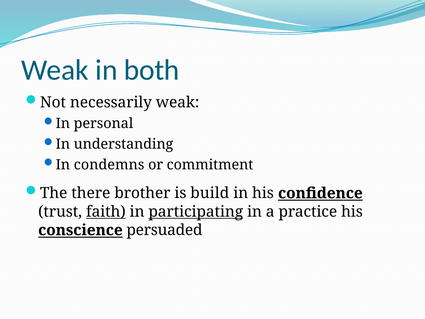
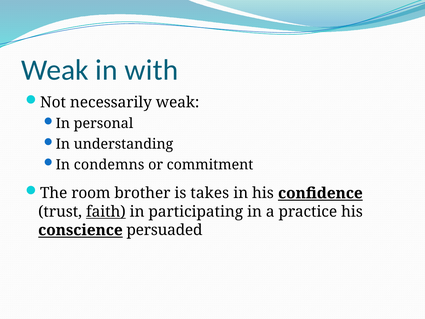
both: both -> with (151, 70)
there: there -> room (91, 193)
build: build -> takes (210, 193)
participating underline: present -> none (196, 212)
